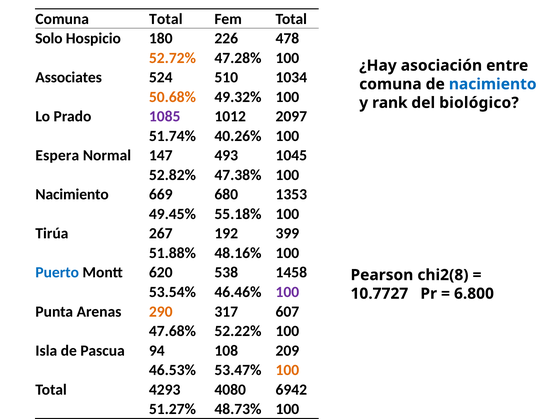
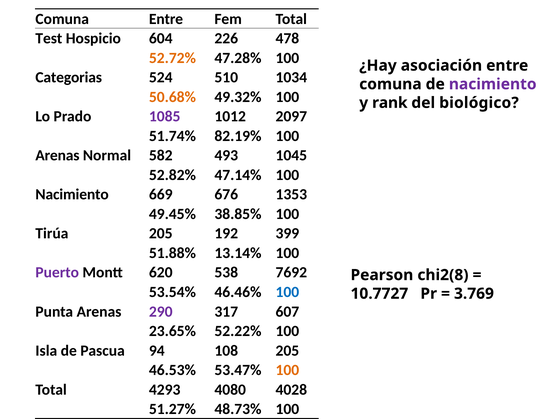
Comuna Total: Total -> Entre (166, 19)
Solo: Solo -> Test (49, 38)
180: 180 -> 604 (161, 38)
Associates: Associates -> Categorias (69, 77)
nacimiento colour: blue -> purple (493, 84)
40.26%: 40.26% -> 82.19% (238, 136)
Espera: Espera -> Arenas (57, 156)
147: 147 -> 582 (161, 156)
47.38%: 47.38% -> 47.14% (238, 175)
680: 680 -> 676 (226, 195)
55.18%: 55.18% -> 38.85% (238, 214)
Tirúa 267: 267 -> 205 (161, 234)
48.16%: 48.16% -> 13.14% (238, 253)
Puerto colour: blue -> purple (57, 273)
1458: 1458 -> 7692 (291, 273)
100 colour: purple -> blue (287, 292)
6.800: 6.800 -> 3.769 (474, 294)
290 colour: orange -> purple (161, 312)
47.68%: 47.68% -> 23.65% (172, 331)
108 209: 209 -> 205 (287, 351)
6942: 6942 -> 4028 (291, 390)
